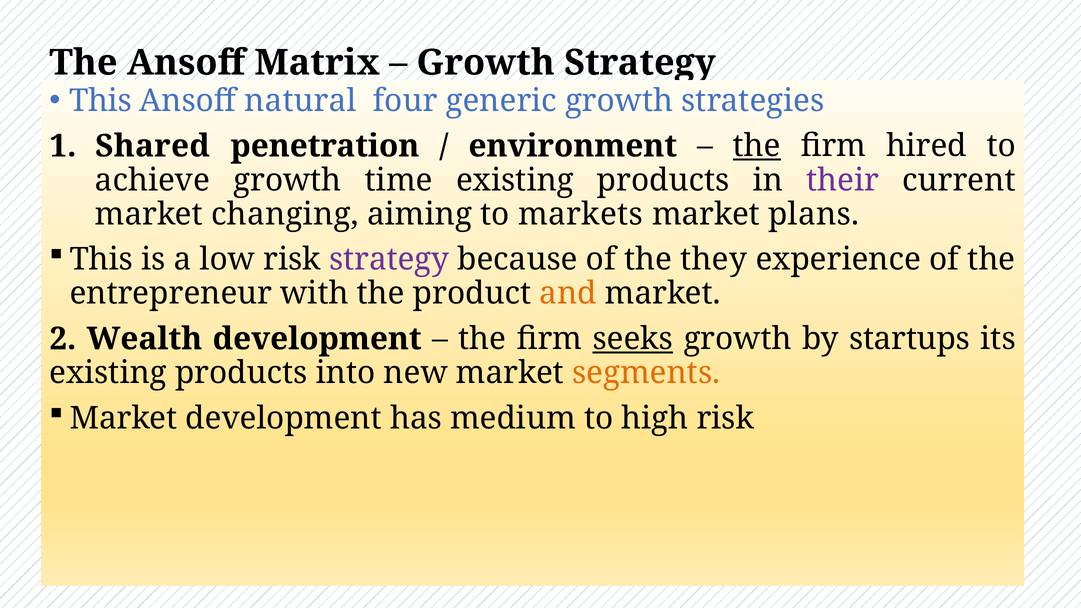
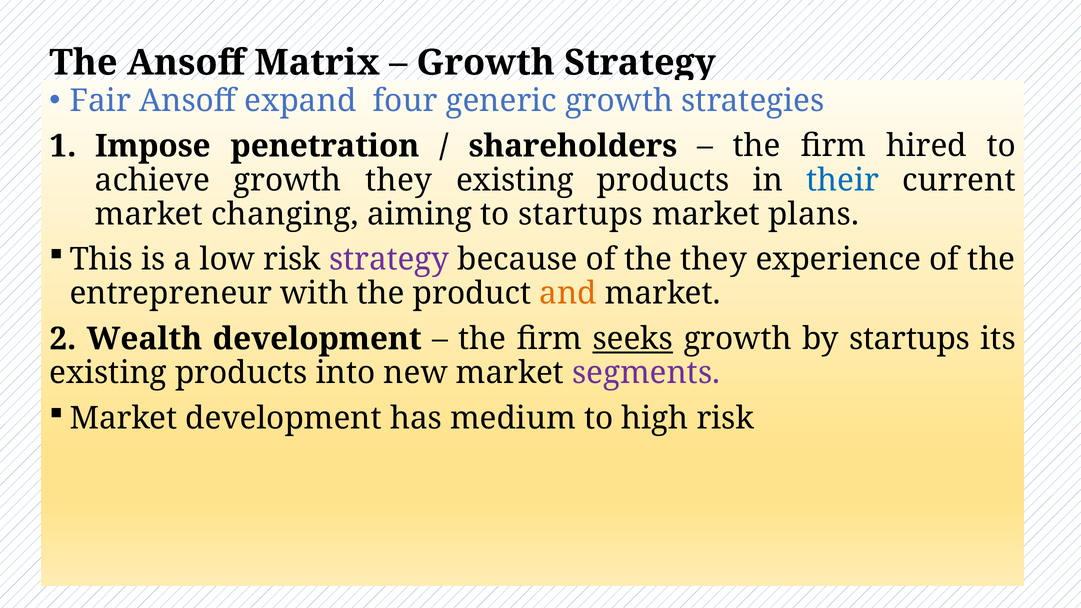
This: This -> Fair (100, 101)
natural: natural -> expand (300, 101)
Shared: Shared -> Impose (153, 146)
environment: environment -> shareholders (573, 146)
the underline: present -> none (757, 146)
growth time: time -> they (399, 180)
their colour: purple -> blue (843, 180)
to markets: markets -> startups (581, 214)
segments colour: orange -> purple (646, 373)
